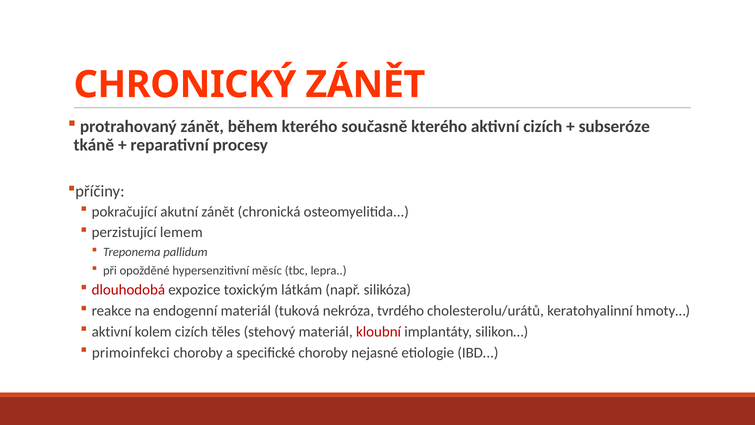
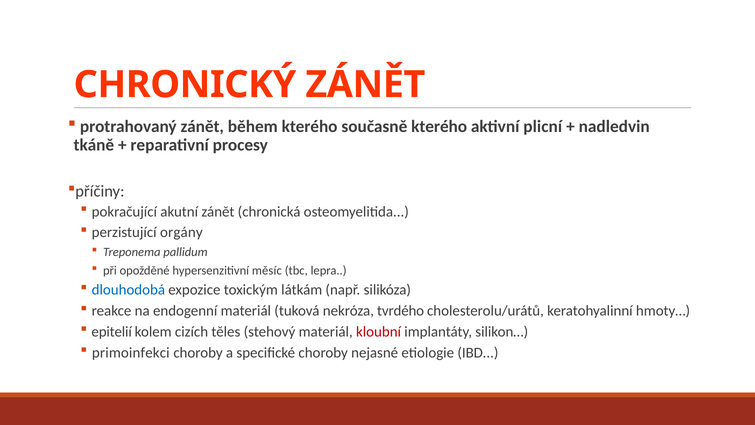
aktivní cizích: cizích -> plicní (543, 126)
subseróze: subseróze -> nadledvin (614, 126)
lemem: lemem -> orgány (181, 232)
dlouhodobá colour: red -> blue (128, 290)
aktivní: aktivní -> epitelií (112, 331)
